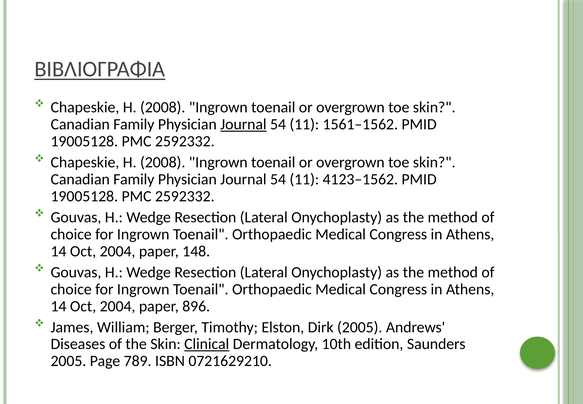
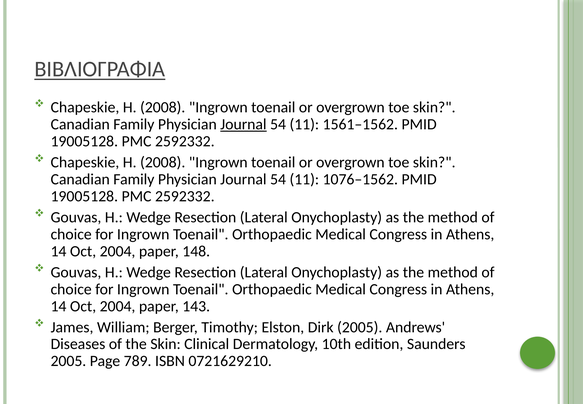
4123–1562: 4123–1562 -> 1076–1562 (360, 179)
896: 896 -> 143 (196, 306)
Clinical underline: present -> none (207, 344)
